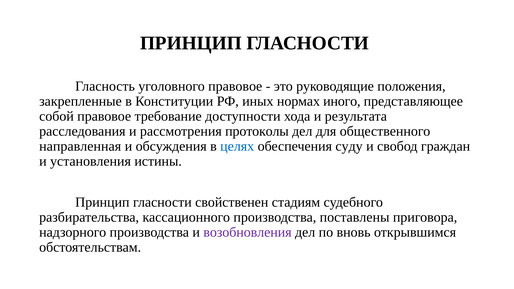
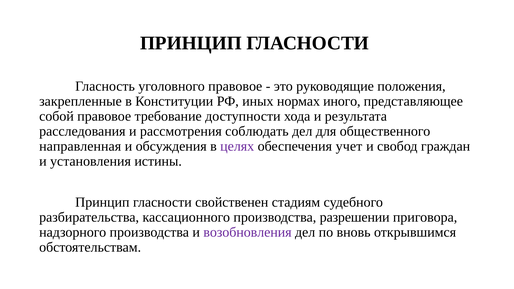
протоколы: протоколы -> соблюдать (257, 131)
целях colour: blue -> purple (237, 146)
суду: суду -> учет (349, 146)
поставлены: поставлены -> разрешении (355, 217)
